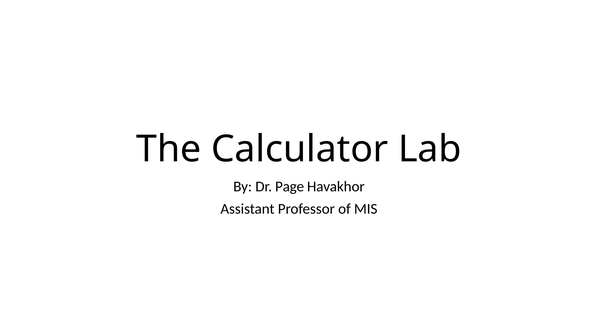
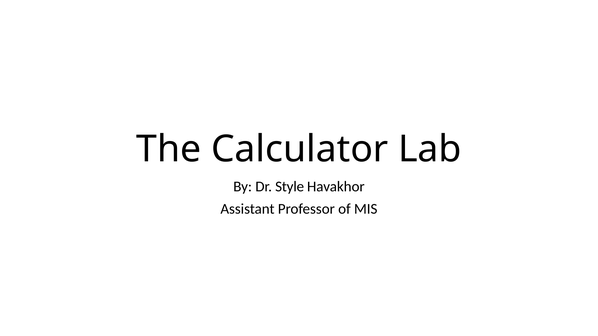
Page: Page -> Style (290, 187)
